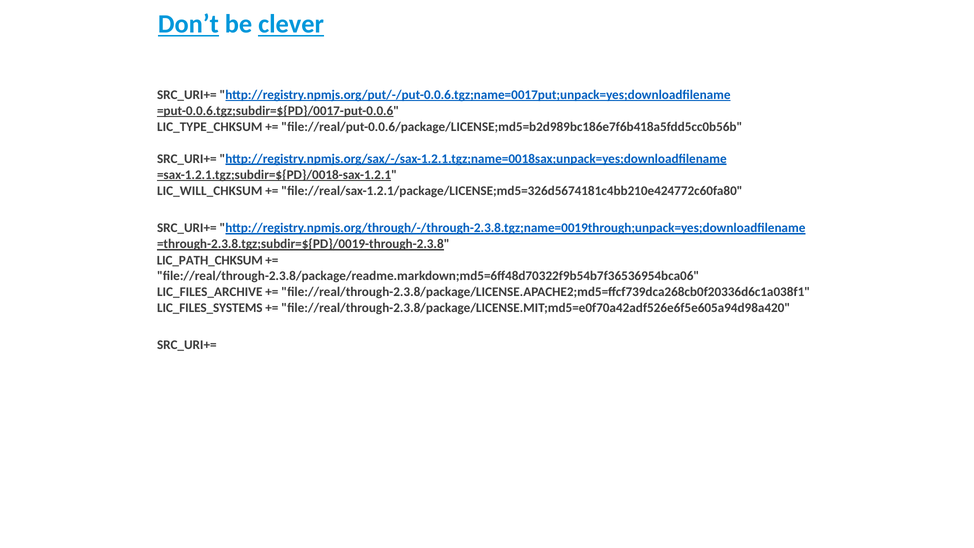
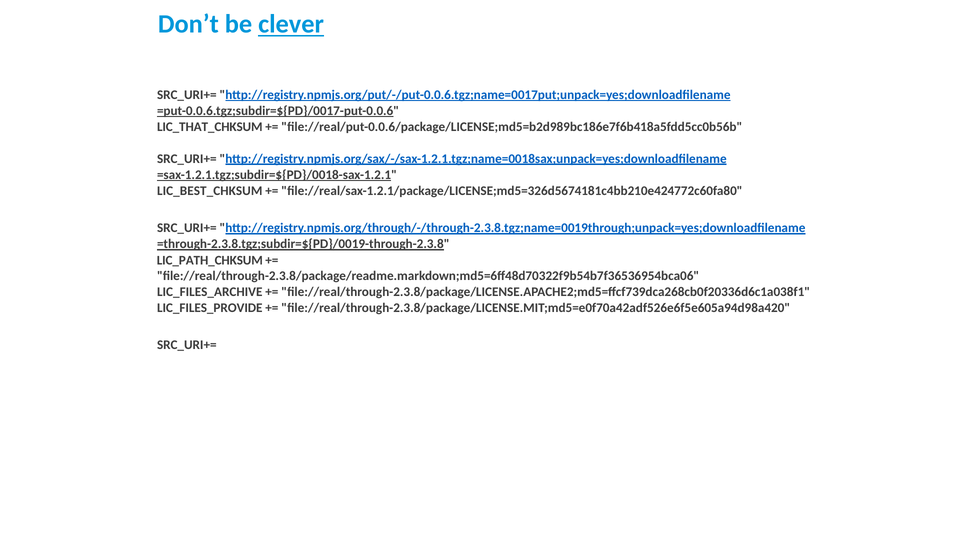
Don’t underline: present -> none (188, 24)
LIC_TYPE_CHKSUM: LIC_TYPE_CHKSUM -> LIC_THAT_CHKSUM (210, 127)
LIC_WILL_CHKSUM: LIC_WILL_CHKSUM -> LIC_BEST_CHKSUM (210, 191)
LIC_FILES_SYSTEMS: LIC_FILES_SYSTEMS -> LIC_FILES_PROVIDE (210, 308)
